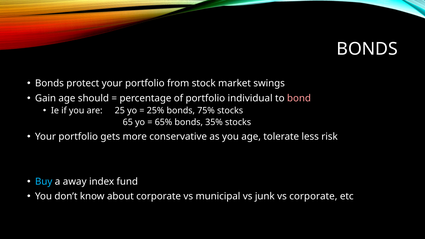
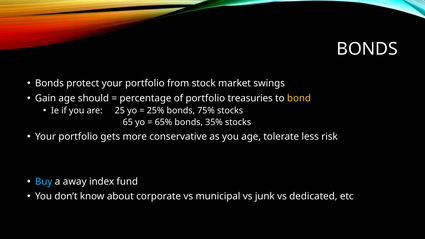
individual: individual -> treasuries (250, 98)
bond colour: pink -> yellow (299, 98)
vs corporate: corporate -> dedicated (313, 196)
